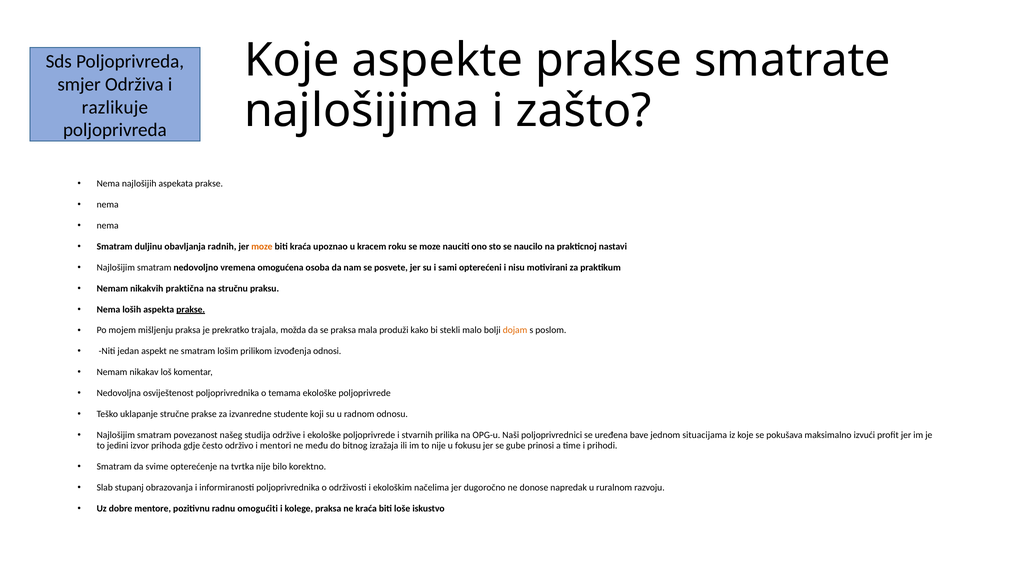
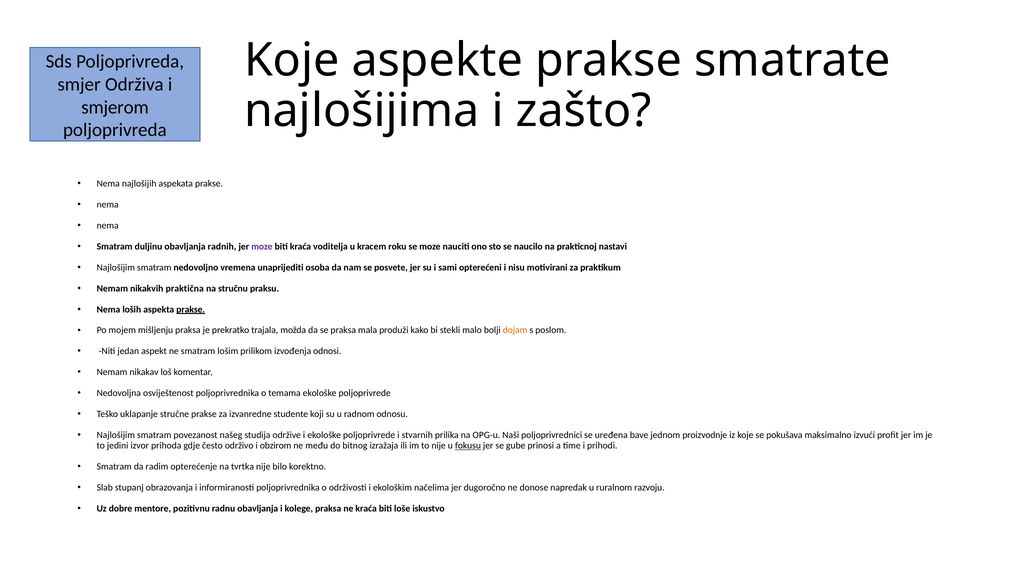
razlikuje: razlikuje -> smjerom (115, 107)
moze colour: orange -> purple (262, 246)
upoznao: upoznao -> voditelja (331, 246)
omogućena: omogućena -> unaprijediti (281, 267)
situacijama: situacijama -> proizvodnje (705, 435)
mentori: mentori -> obzirom (276, 445)
fokusu underline: none -> present (468, 445)
svime: svime -> radim (157, 466)
radnu omogućiti: omogućiti -> obavljanja (258, 508)
